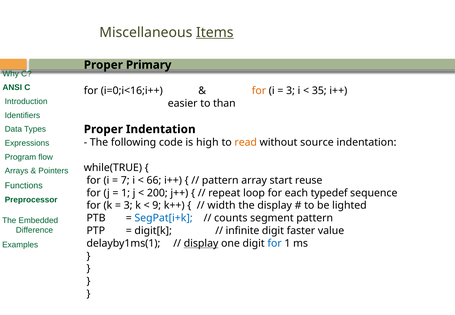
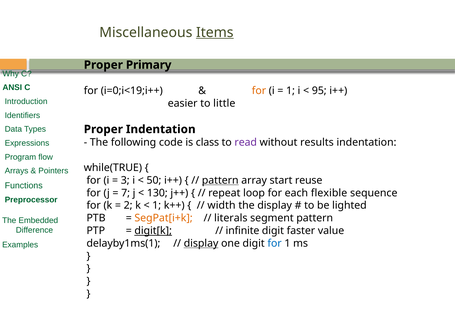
i=0;i<16;i++: i=0;i<16;i++ -> i=0;i<19;i++ (132, 91)
3: 3 -> 1 (291, 91)
35: 35 -> 95 (319, 91)
than: than -> little (224, 103)
high: high -> class (207, 143)
read colour: orange -> purple (246, 143)
source: source -> results (317, 143)
7: 7 -> 3 (125, 180)
66: 66 -> 50 (154, 180)
pattern underline: none -> present (220, 180)
1: 1 -> 7 (126, 193)
200: 200 -> 130 (157, 193)
typedef: typedef -> flexible (329, 193)
3: 3 -> 2 (128, 206)
9: 9 -> 1 (157, 206)
SegPat[i+k colour: blue -> orange (164, 218)
counts: counts -> literals (231, 218)
digit[k underline: none -> present (153, 231)
